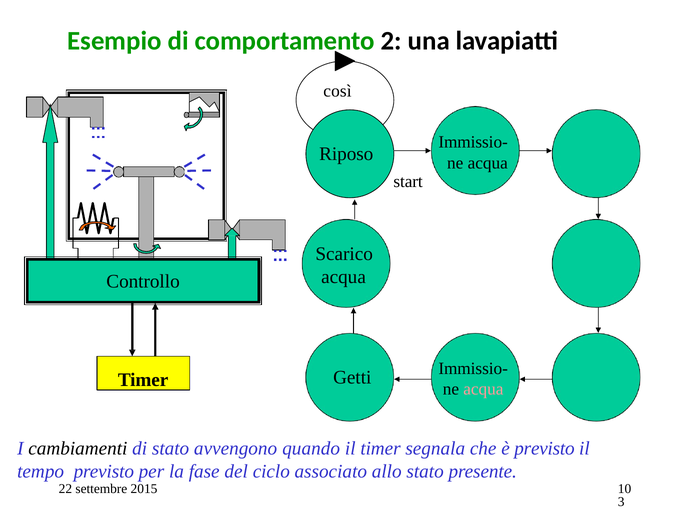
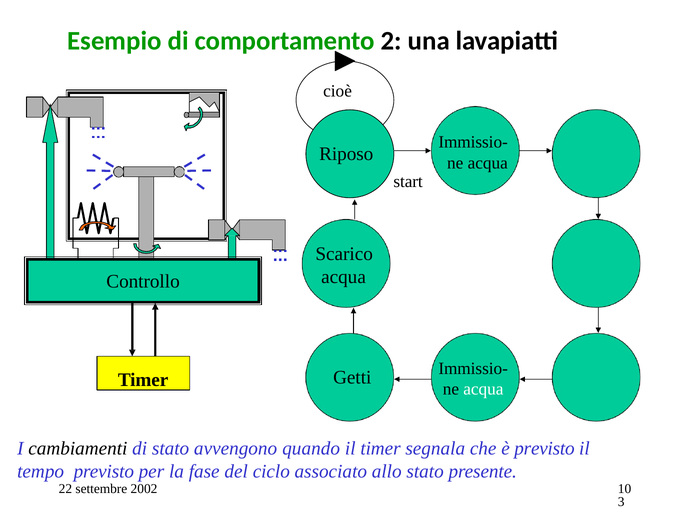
così: così -> cioè (338, 91)
acqua colour: pink -> white (483, 390)
2015: 2015 -> 2002 (144, 489)
